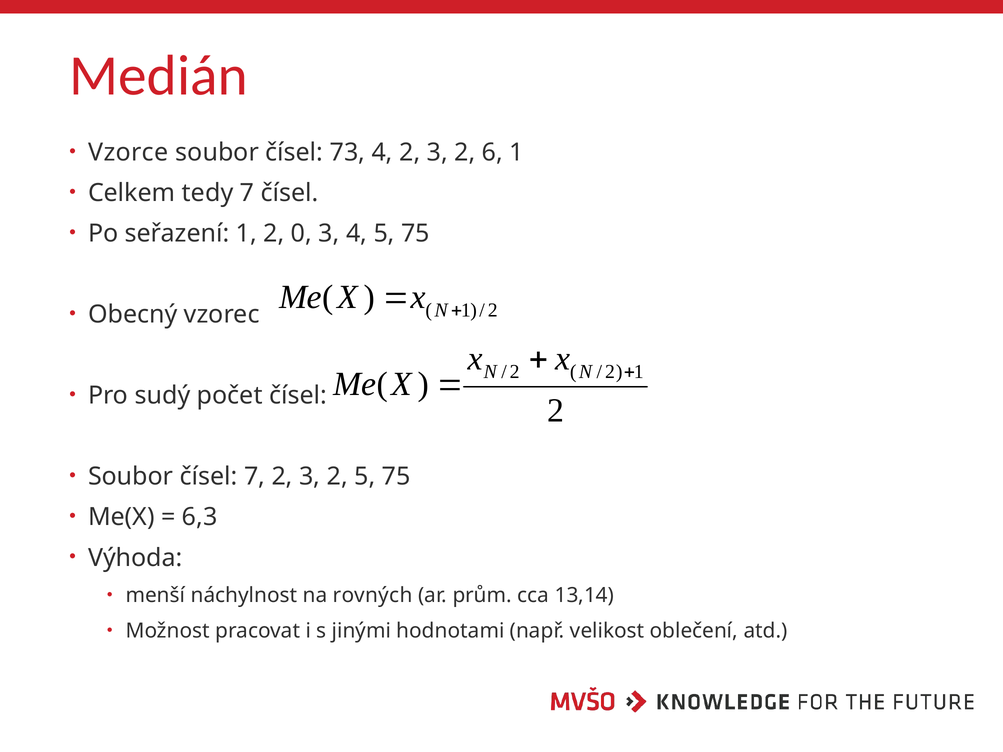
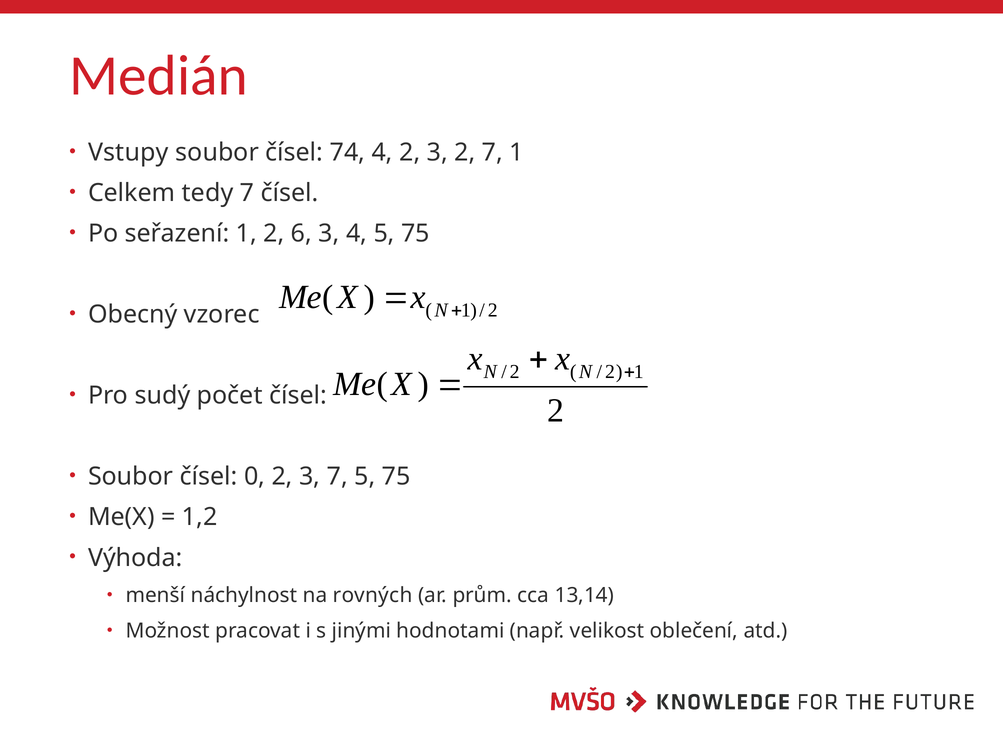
Vzorce: Vzorce -> Vstupy (128, 152)
73: 73 -> 74 (347, 152)
2 6: 6 -> 7 (492, 152)
0: 0 -> 6 (301, 234)
čísel 7: 7 -> 0 (255, 477)
2: 2 -> 7 (337, 477)
6,3: 6,3 -> 1,2 (200, 517)
